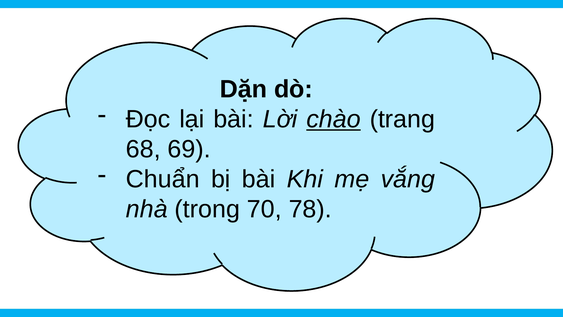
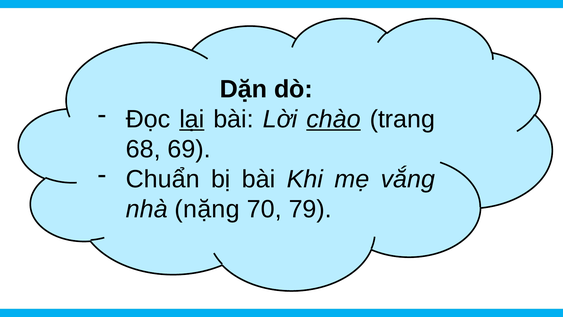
lại underline: none -> present (192, 119)
trong: trong -> nặng (207, 209)
78: 78 -> 79 (310, 209)
